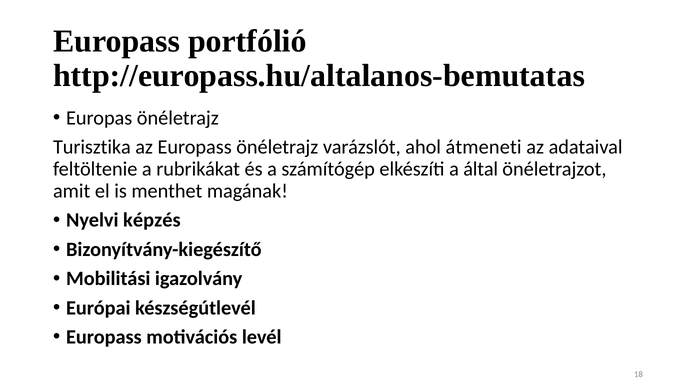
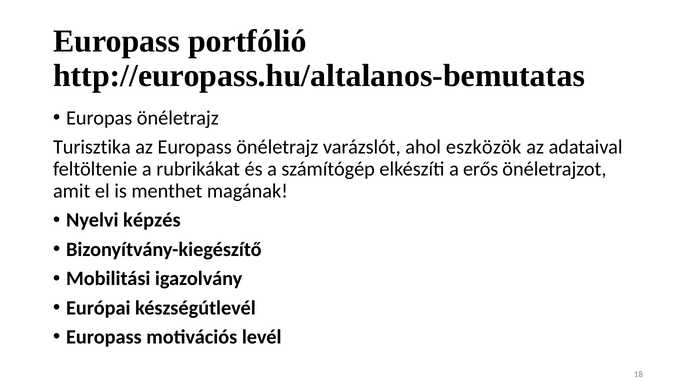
átmeneti: átmeneti -> eszközök (484, 147)
által: által -> erős (481, 169)
